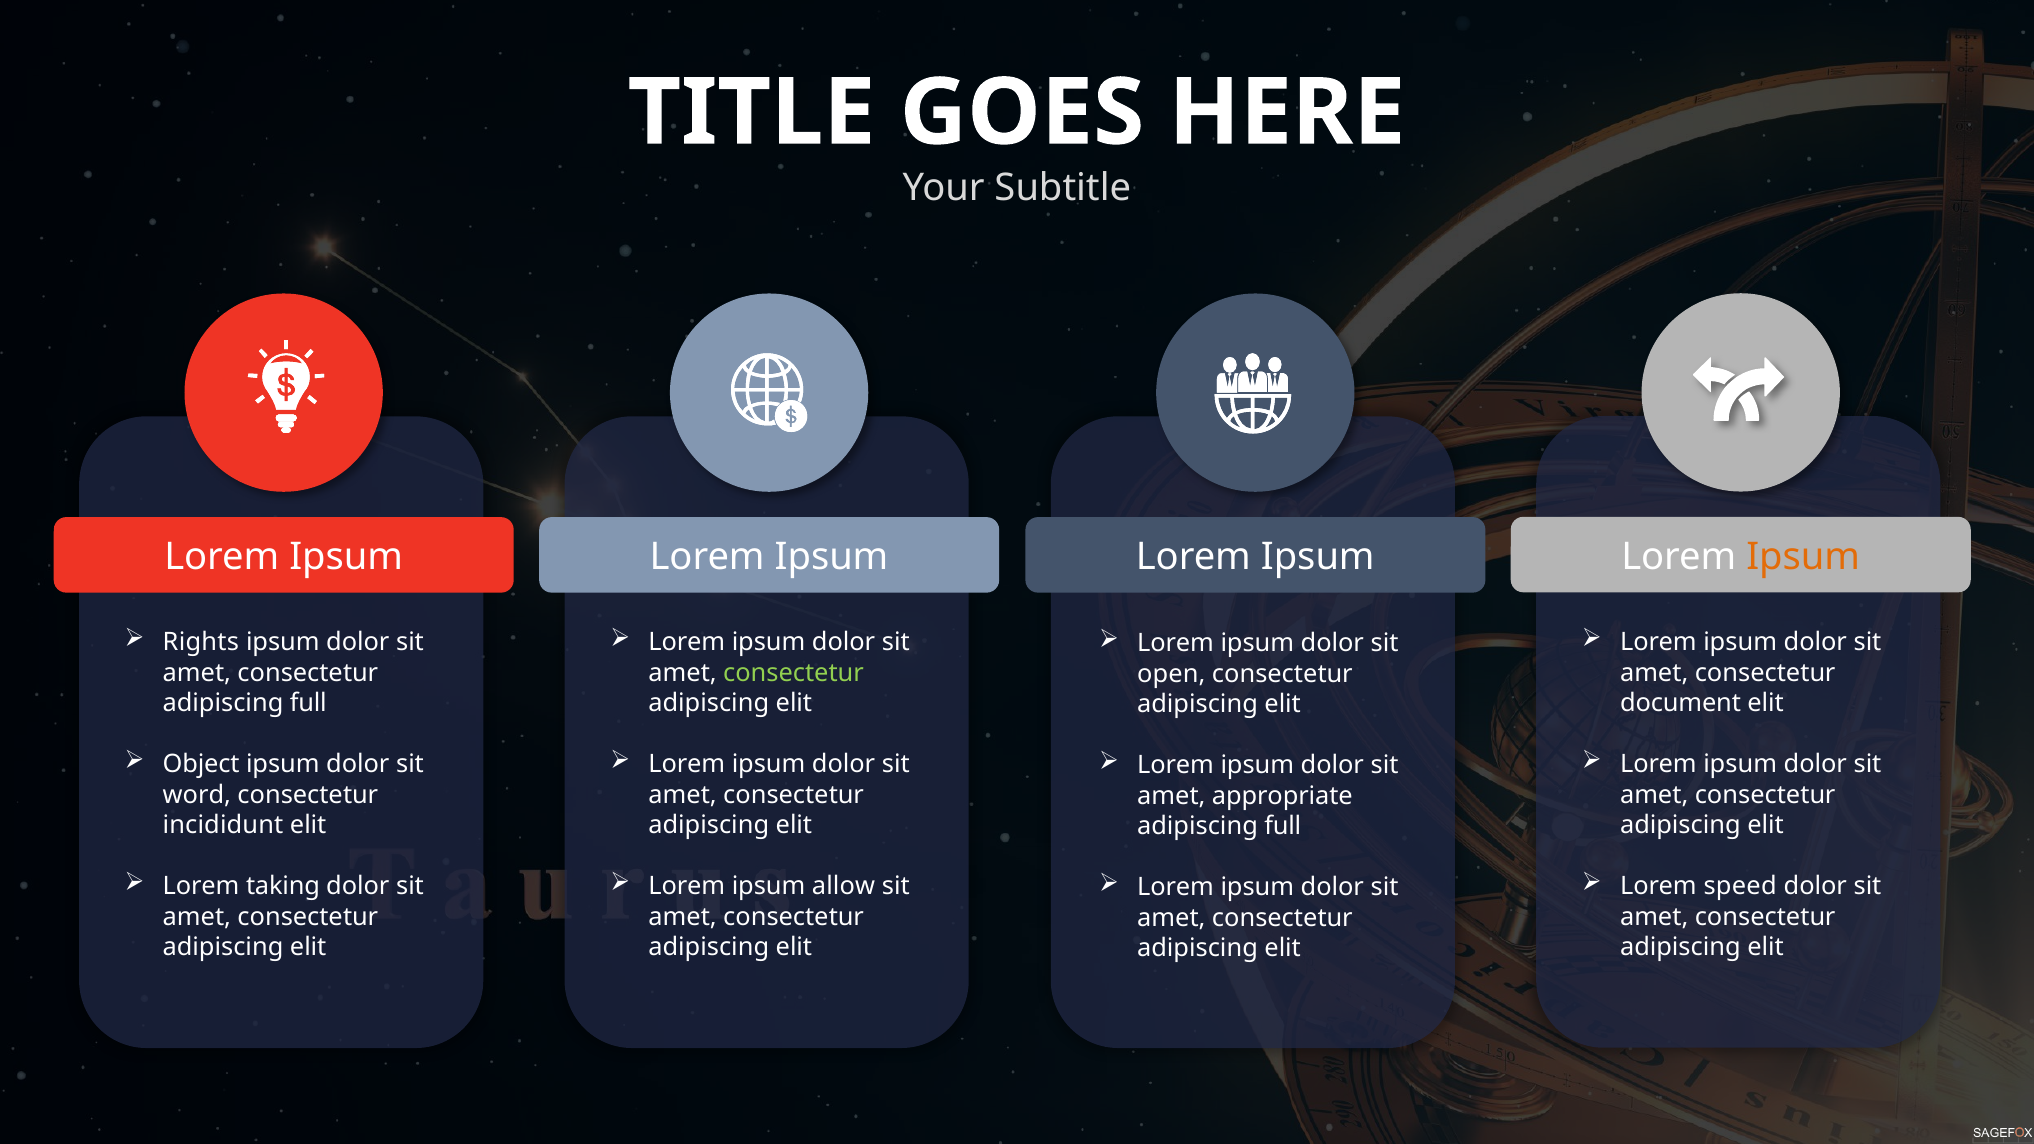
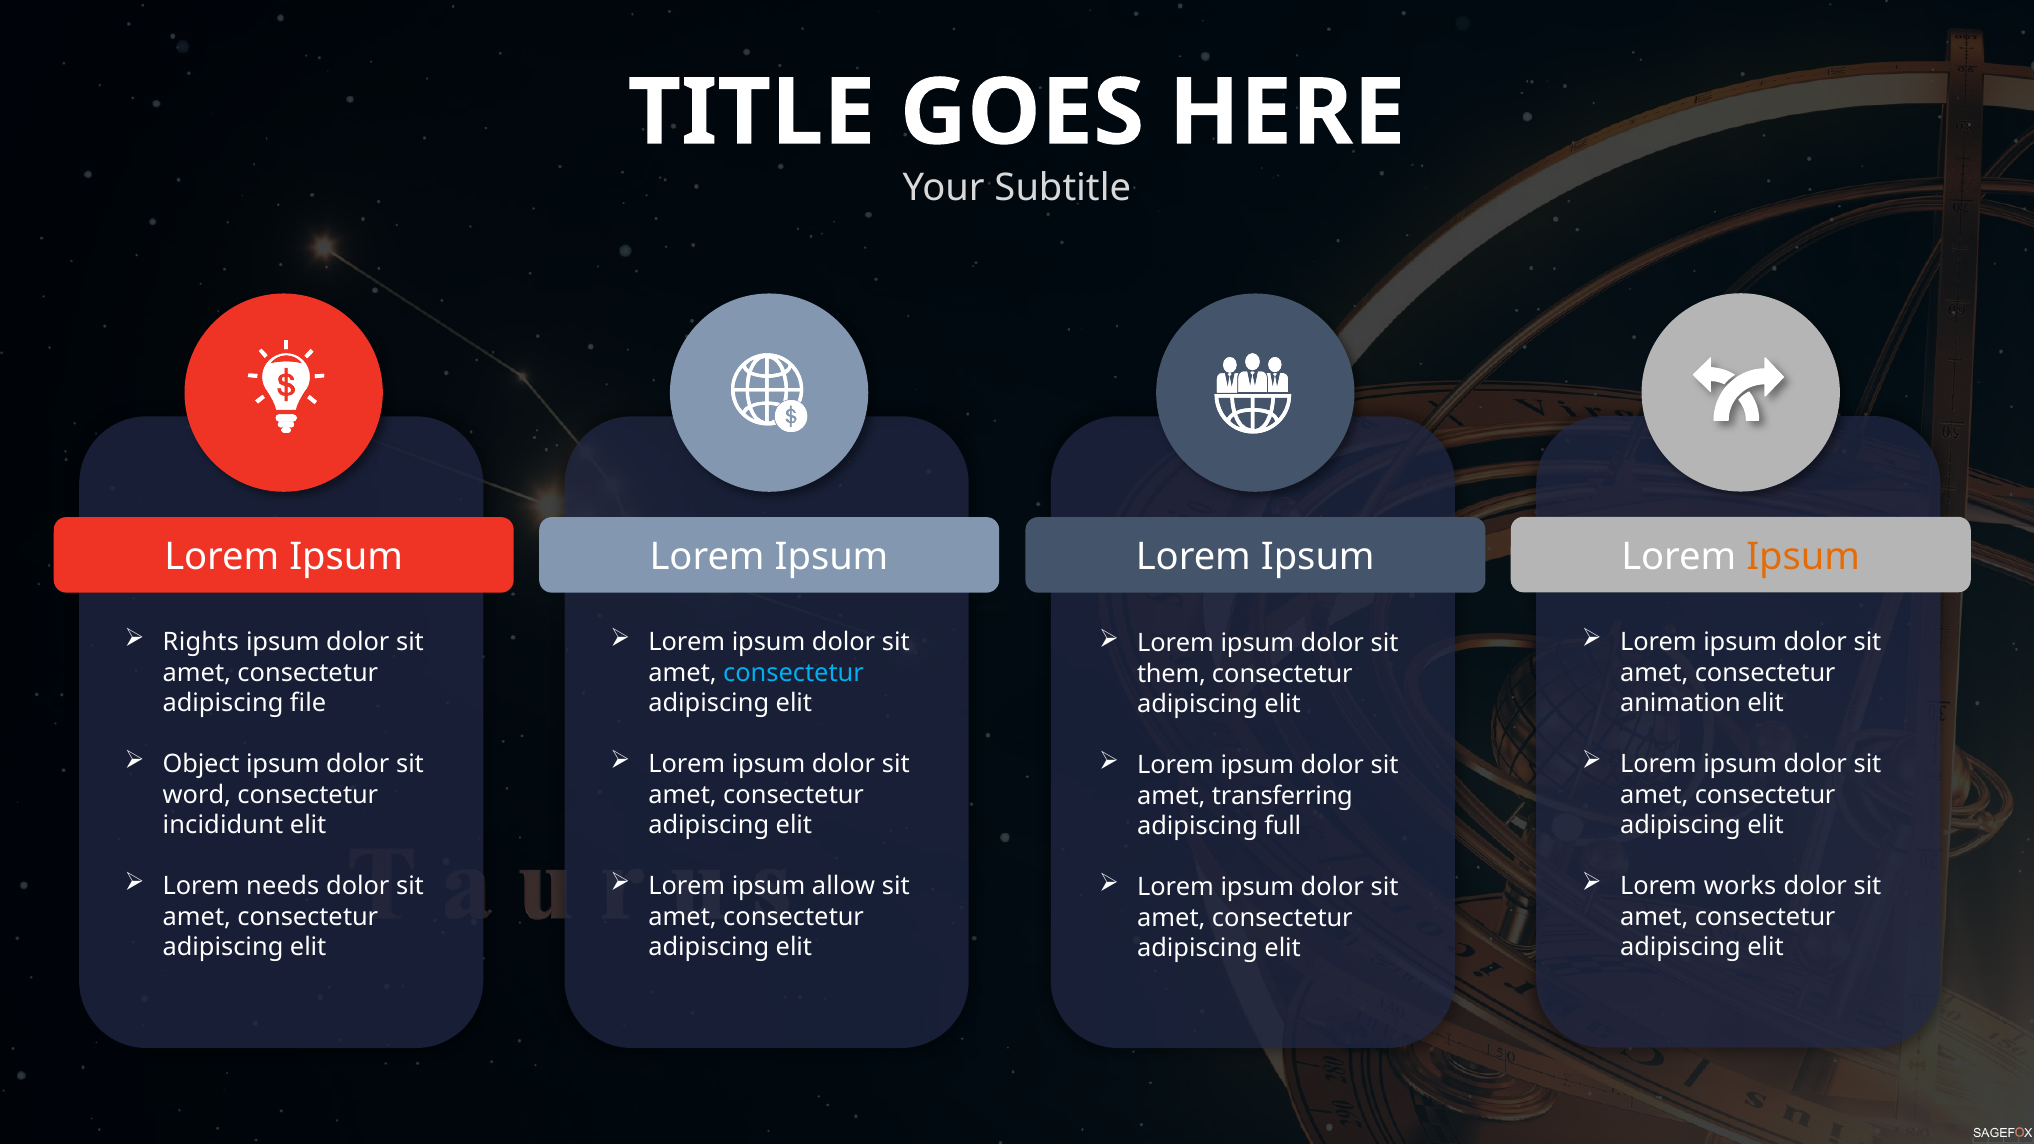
consectetur colour: light green -> light blue (793, 673)
open: open -> them (1171, 674)
full: full -> file (308, 704)
document: document -> animation (1680, 704)
appropriate: appropriate -> transferring (1282, 796)
taking: taking -> needs (283, 887)
speed: speed -> works (1740, 887)
